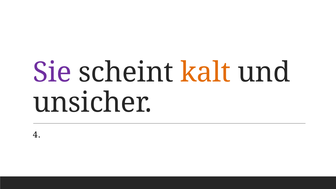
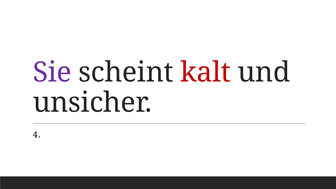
kalt colour: orange -> red (206, 72)
